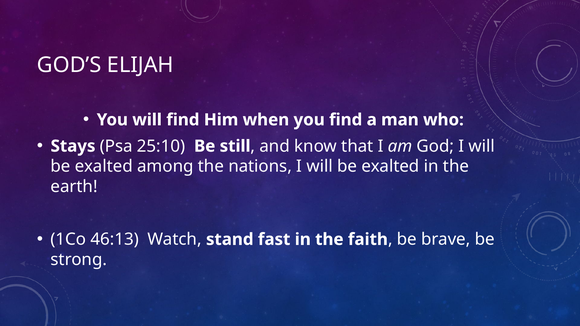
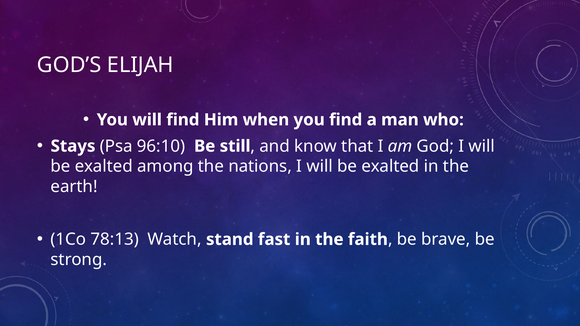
25:10: 25:10 -> 96:10 (161, 146)
46:13: 46:13 -> 78:13 (115, 240)
